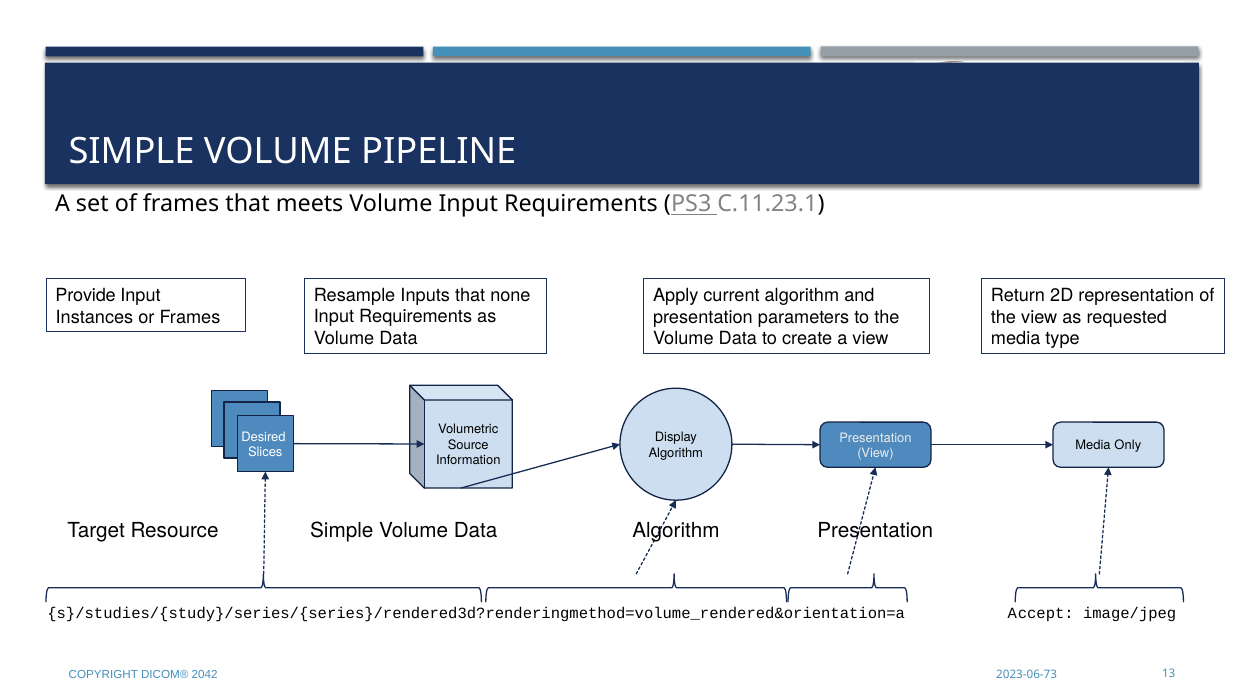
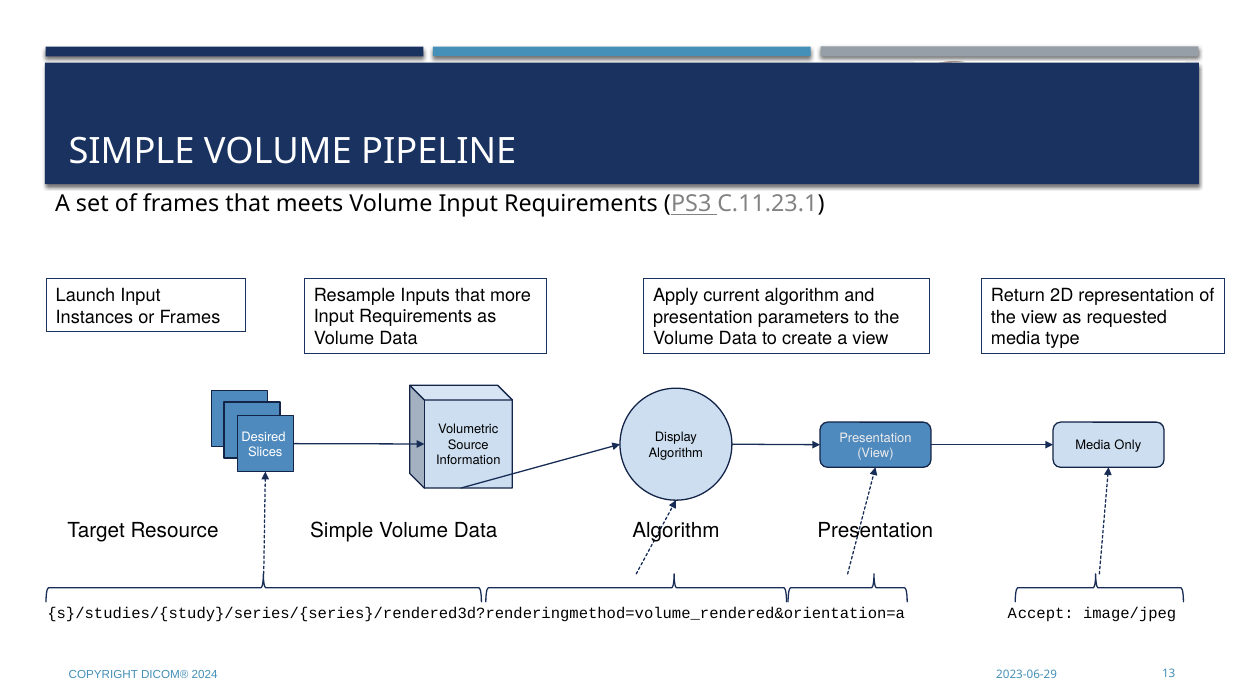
none: none -> more (511, 295)
Provide: Provide -> Launch (85, 296)
2042: 2042 -> 2024 (205, 674)
2023-06-73: 2023-06-73 -> 2023-06-29 (1027, 675)
